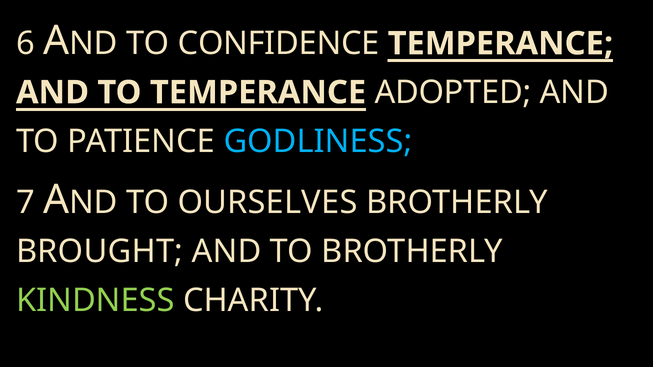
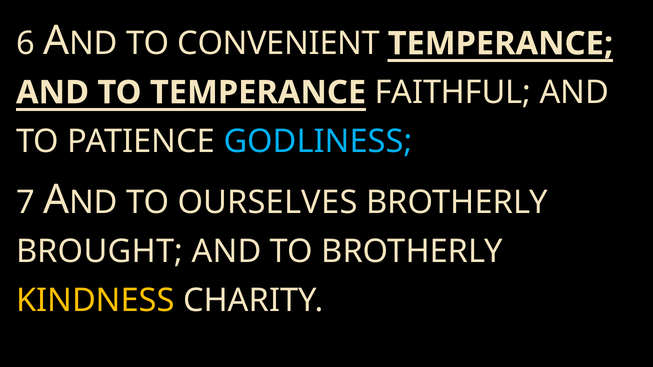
CONFIDENCE: CONFIDENCE -> CONVENIENT (279, 44)
ADOPTED: ADOPTED -> FAITHFUL (453, 93)
KINDNESS colour: light green -> yellow (95, 301)
